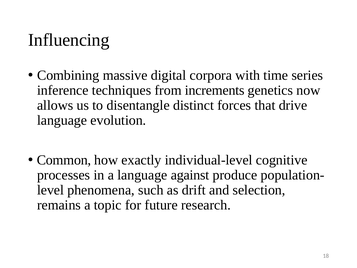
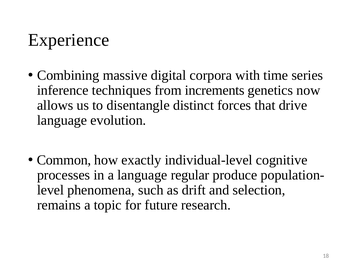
Influencing: Influencing -> Experience (69, 40)
against: against -> regular (190, 175)
